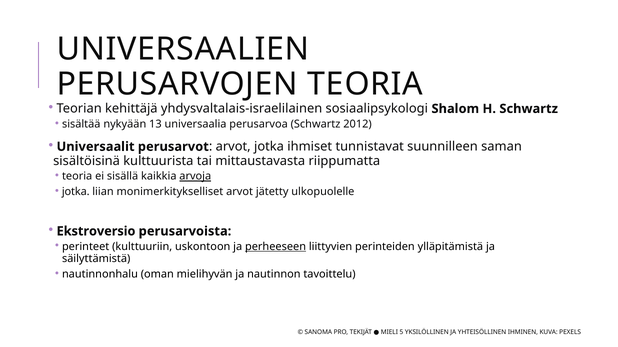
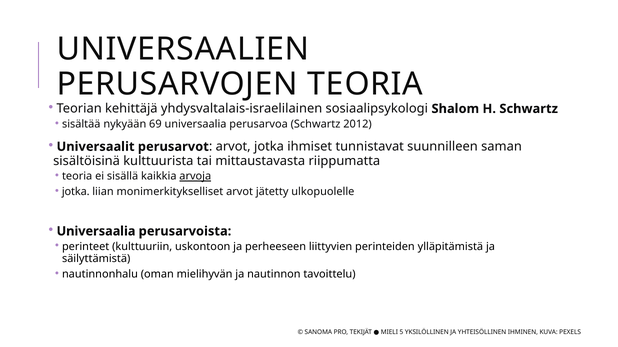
13: 13 -> 69 (155, 124)
Ekstroversio: Ekstroversio -> Universaalia (96, 232)
perheeseen underline: present -> none (276, 247)
